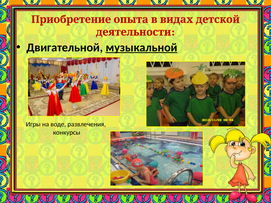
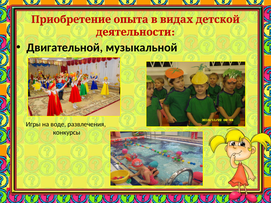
музыкальной underline: present -> none (142, 48)
